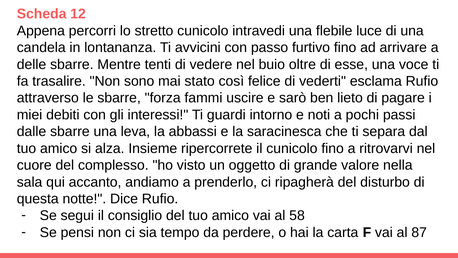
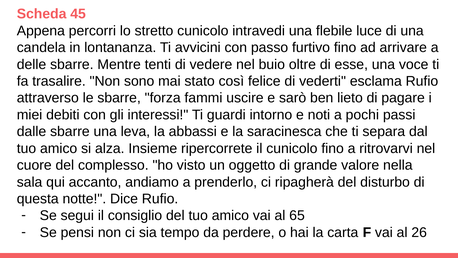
12: 12 -> 45 (78, 14)
58: 58 -> 65 (297, 215)
87: 87 -> 26 (419, 232)
